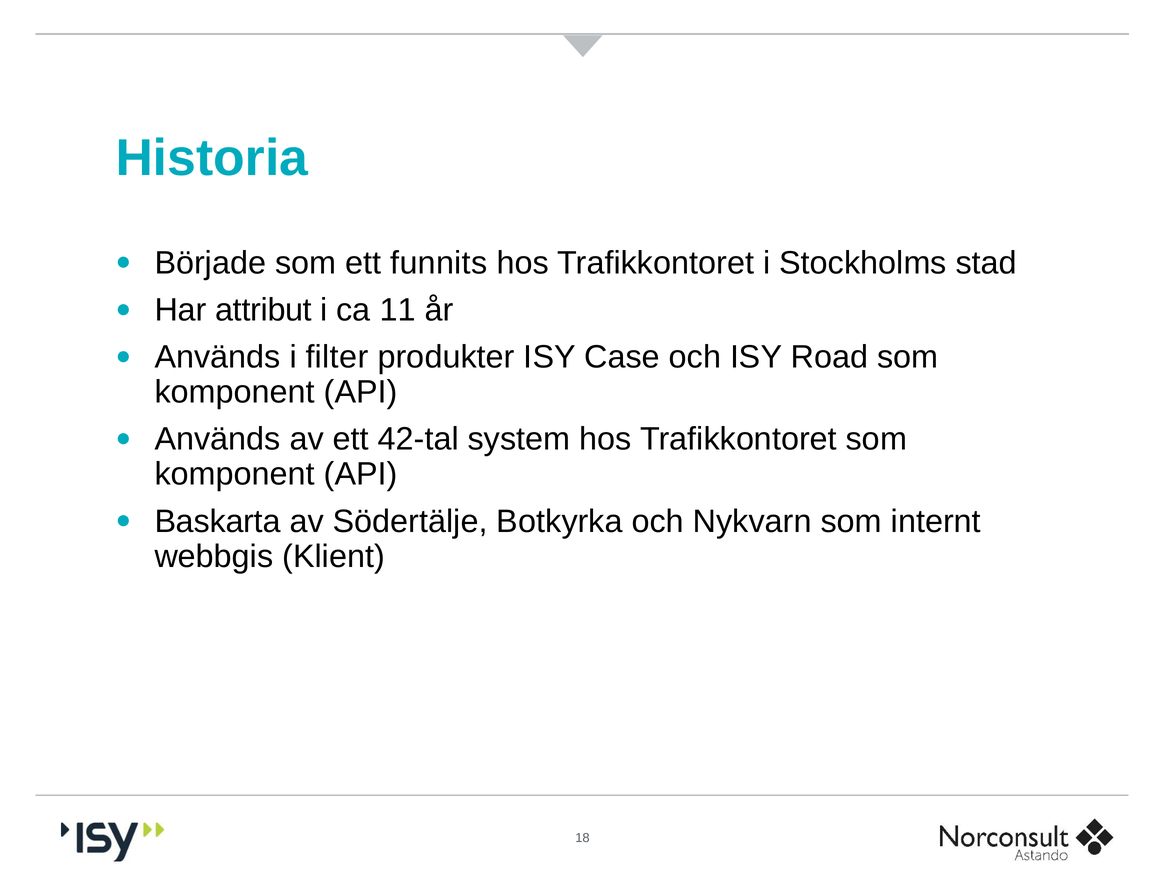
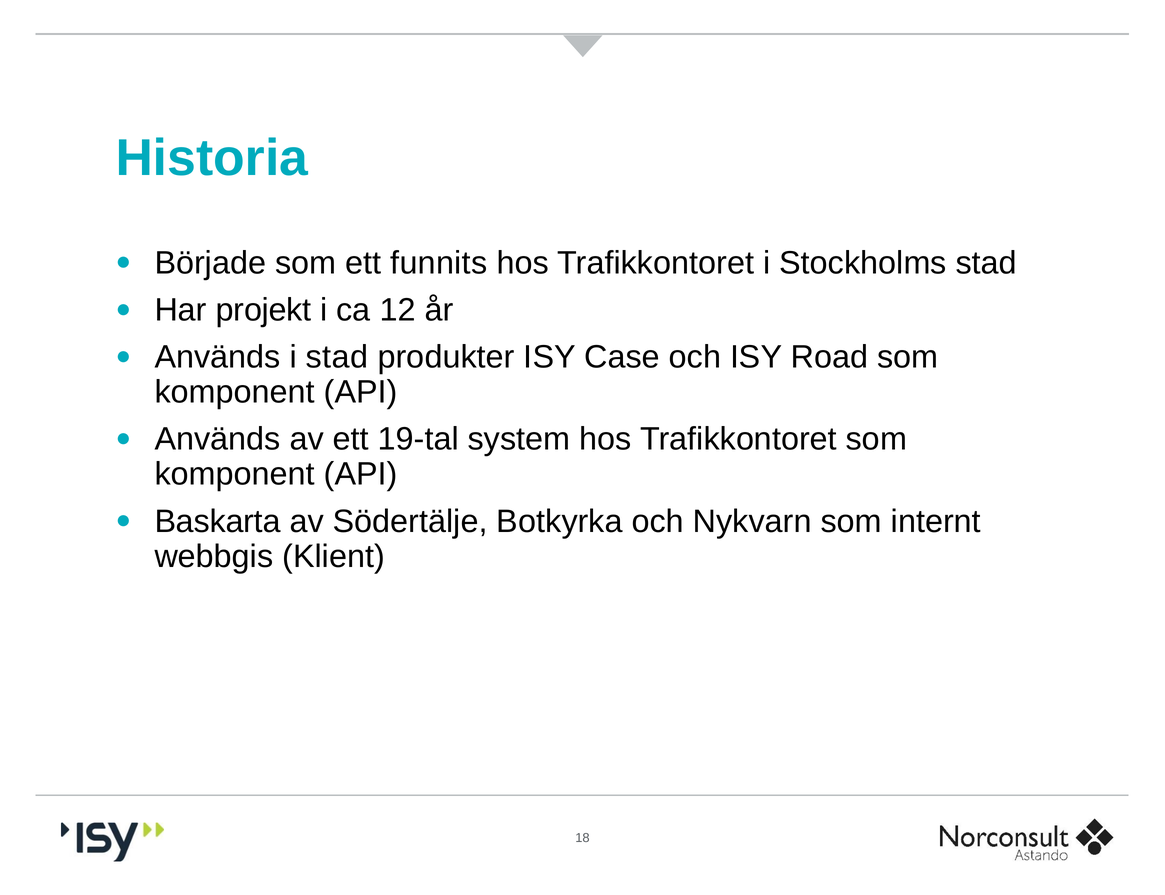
attribut: attribut -> projekt (264, 310)
11: 11 -> 12 (398, 310)
i filter: filter -> stad (337, 357)
42-tal: 42-tal -> 19-tal (418, 439)
